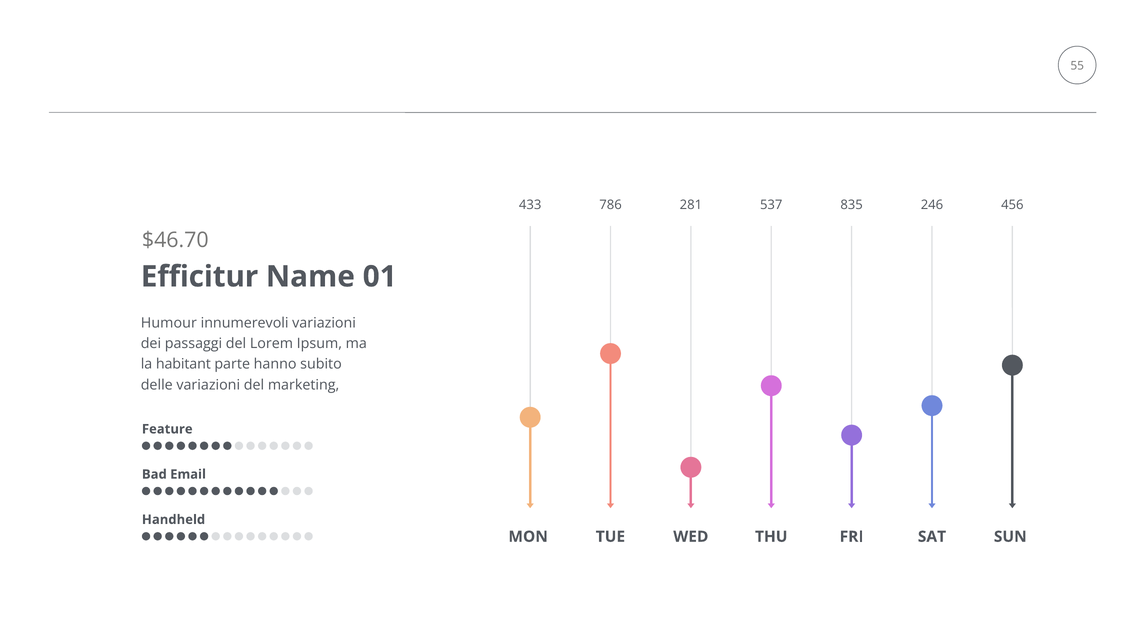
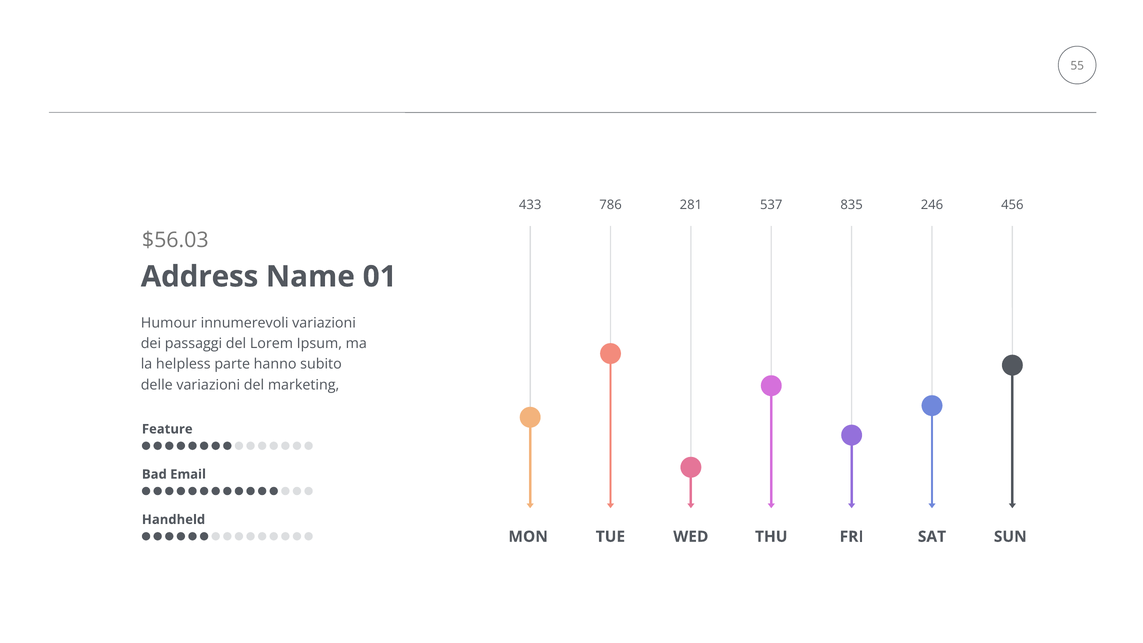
$46.70: $46.70 -> $56.03 (175, 240)
Efficitur: Efficitur -> Address (200, 277)
habitant: habitant -> helpless (183, 364)
